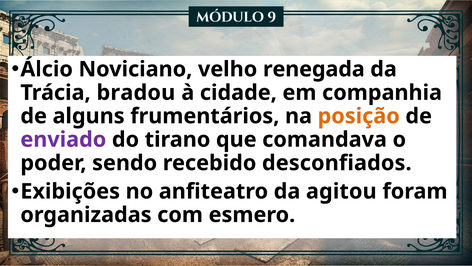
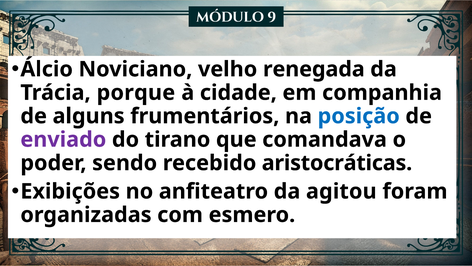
bradou: bradou -> porque (136, 93)
posição colour: orange -> blue (359, 116)
desconfiados: desconfiados -> aristocráticas (337, 163)
